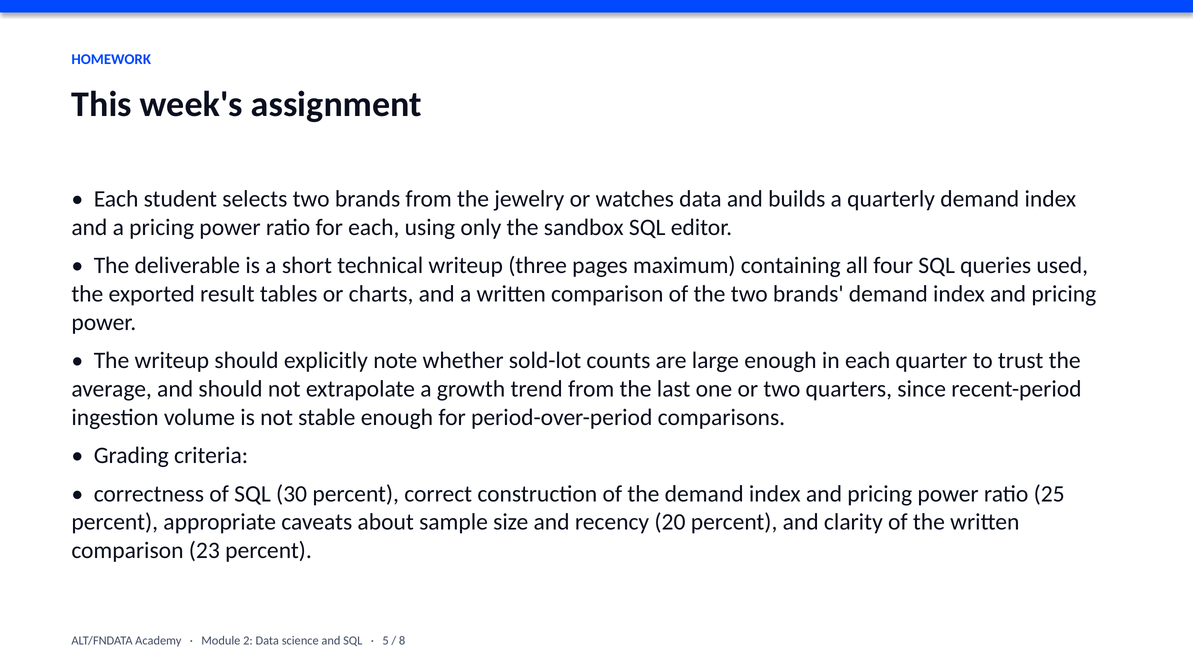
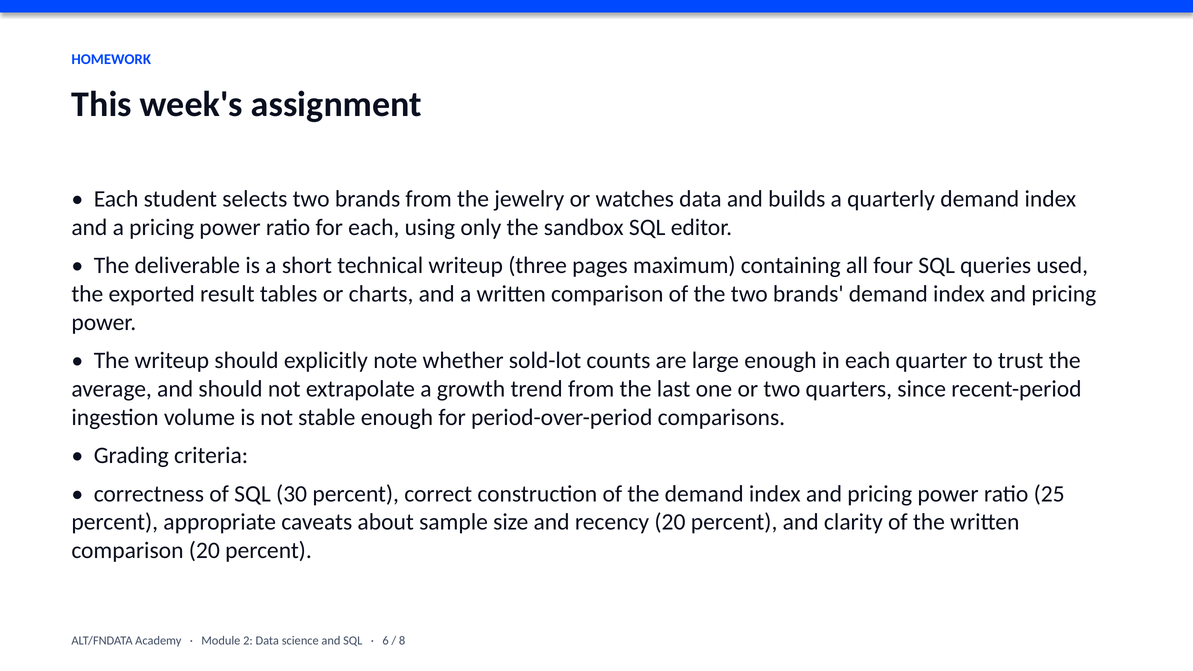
comparison 23: 23 -> 20 (204, 550)
5: 5 -> 6 (386, 641)
